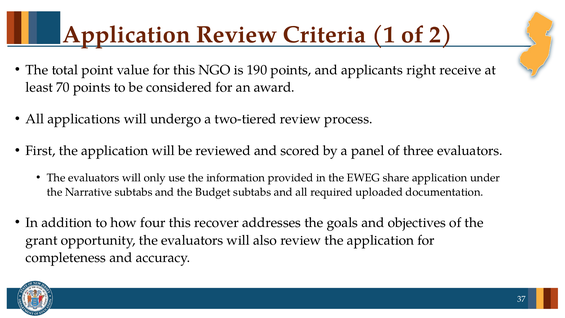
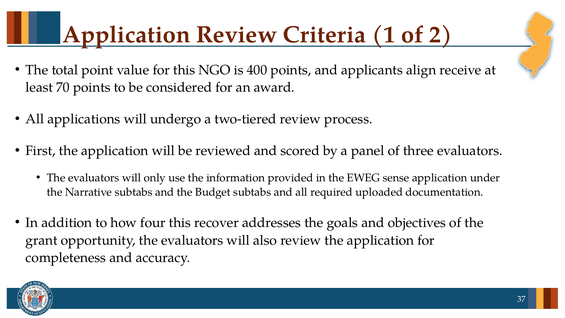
190: 190 -> 400 (257, 70)
right: right -> align (421, 70)
share: share -> sense (396, 178)
